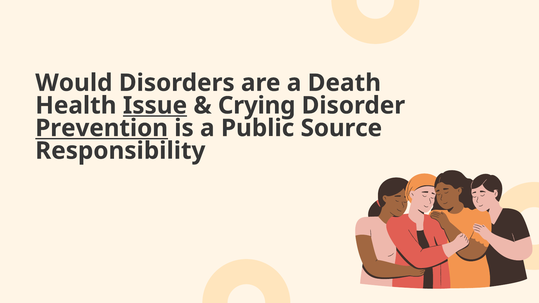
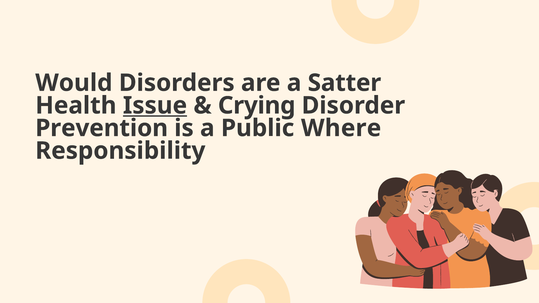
Death: Death -> Satter (344, 83)
Prevention underline: present -> none (102, 128)
Source: Source -> Where (341, 128)
